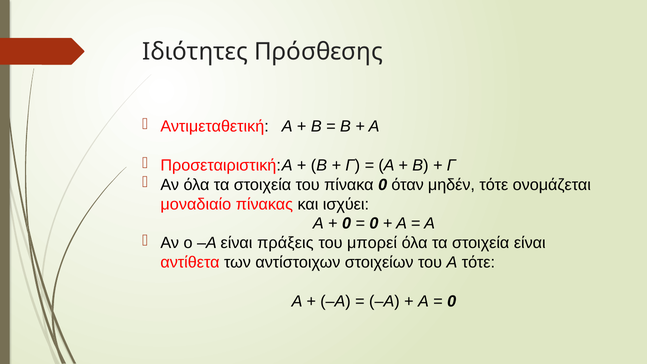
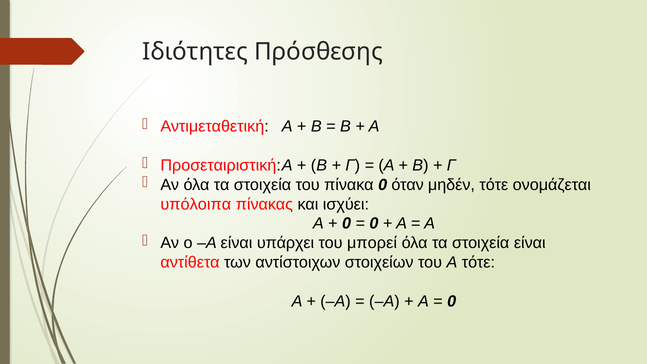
μοναδιαίο: μοναδιαίο -> υπόλοιπα (196, 204)
πράξεις: πράξεις -> υπάρχει (286, 243)
